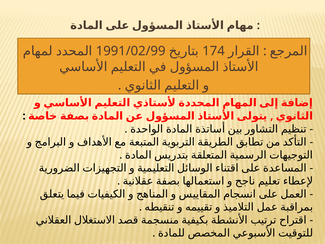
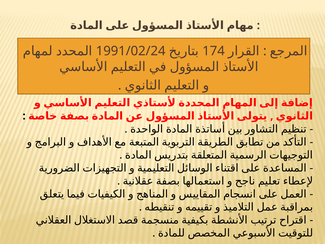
1991/02/99: 1991/02/99 -> 1991/02/24 (131, 51)
